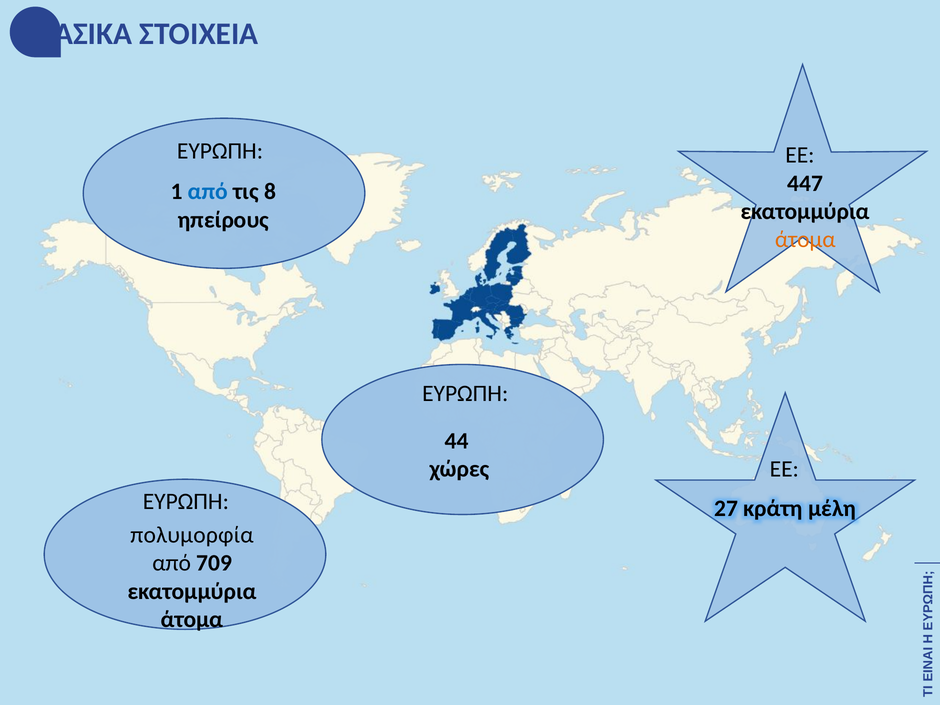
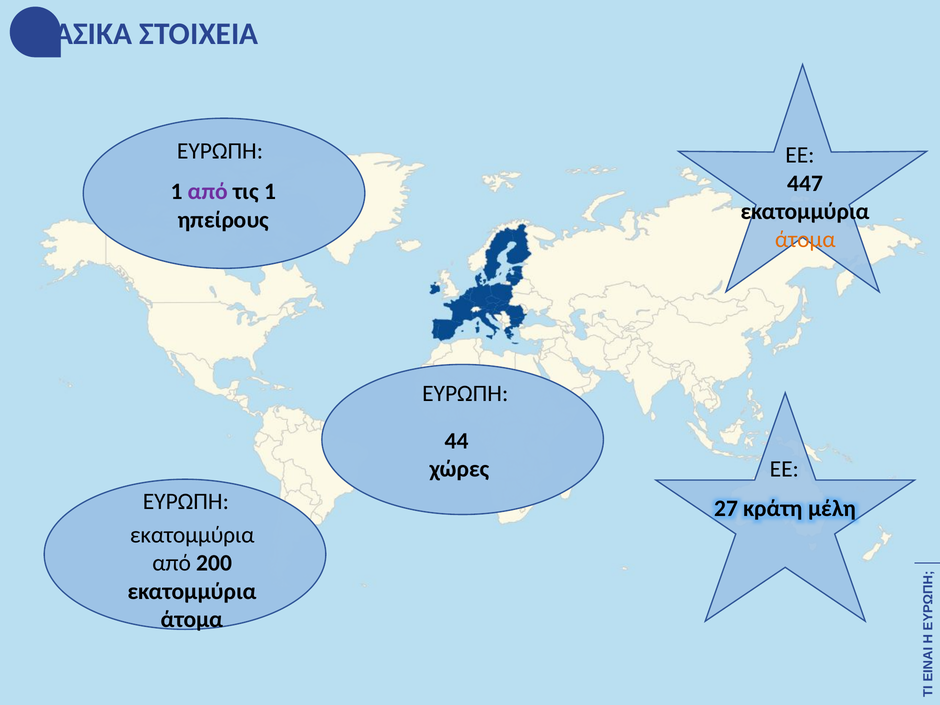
από colour: blue -> purple (208, 192)
τις 8: 8 -> 1 (270, 192)
πολυμορφία: πολυμορφία -> εκατομμύρια (192, 535)
709: 709 -> 200 (214, 563)
